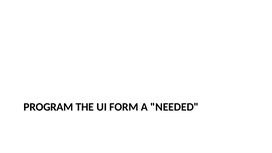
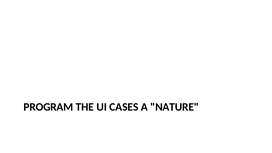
FORM: FORM -> CASES (124, 107)
NEEDED: NEEDED -> NATURE (175, 107)
